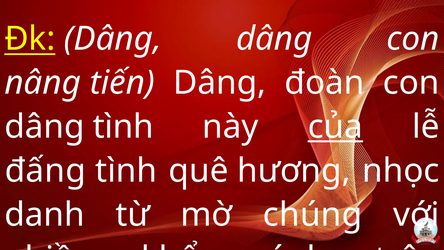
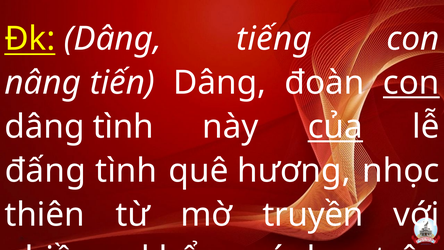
Dâng dâng: dâng -> tiếng (274, 39)
con underline: none -> present (411, 83)
danh: danh -> thiên (45, 215)
chúng: chúng -> truyền (313, 215)
